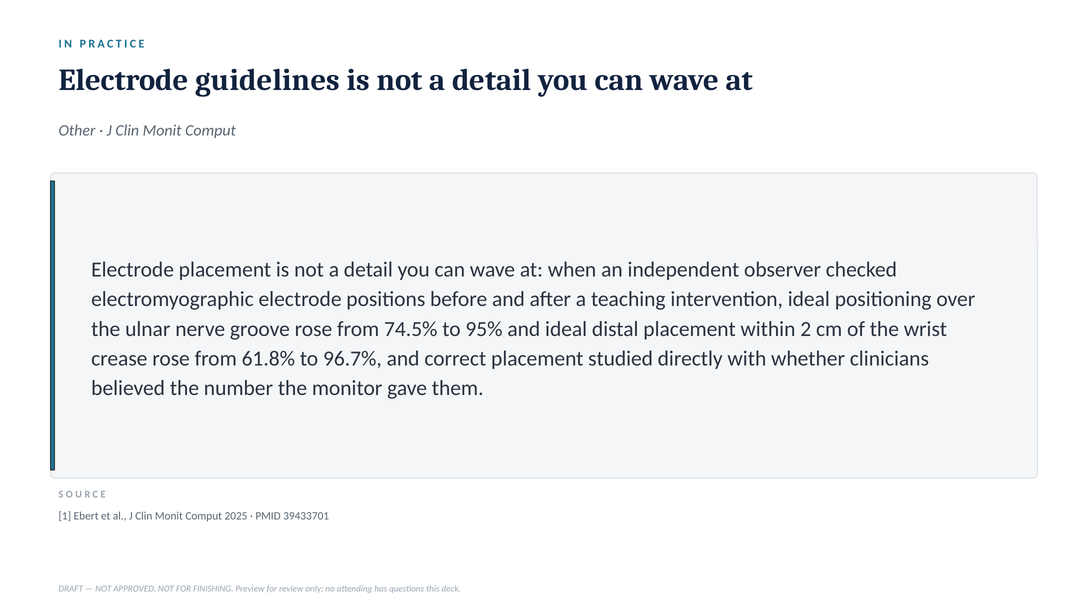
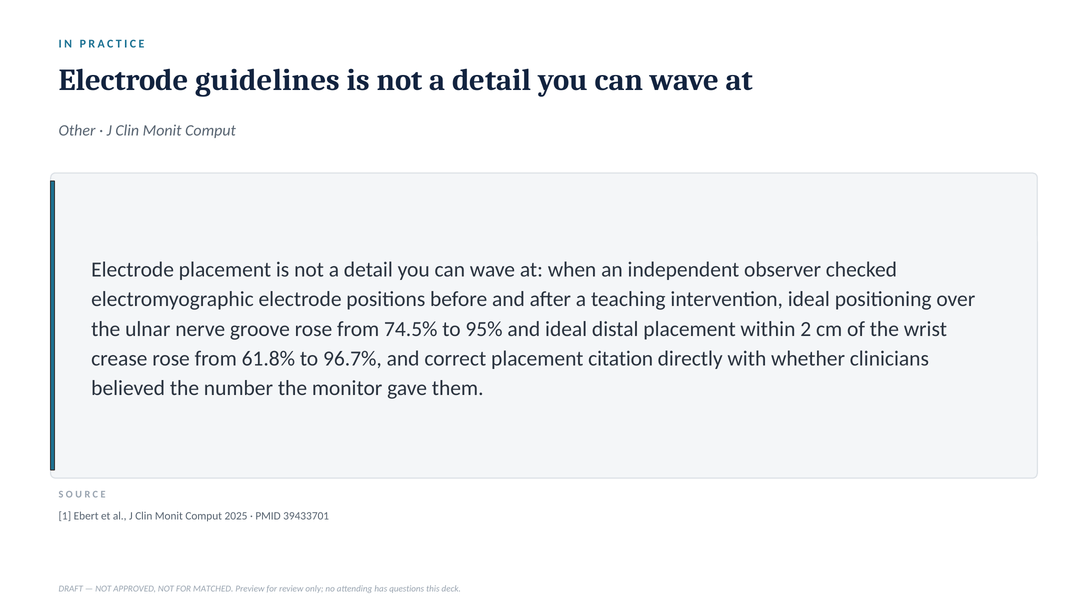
studied: studied -> citation (621, 359)
FINISHING: FINISHING -> MATCHED (213, 589)
